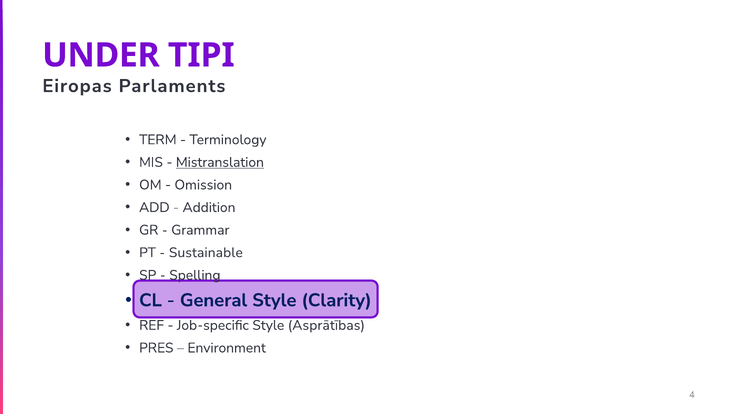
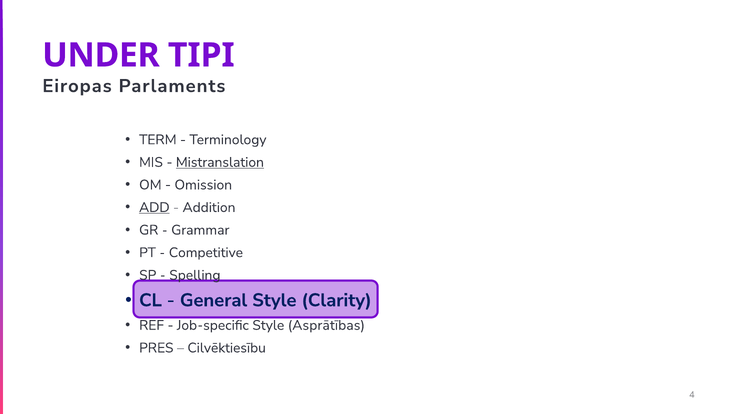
ADD underline: none -> present (154, 208)
Sustainable: Sustainable -> Competitive (206, 253)
Environment: Environment -> Cilvēktiesību (227, 348)
